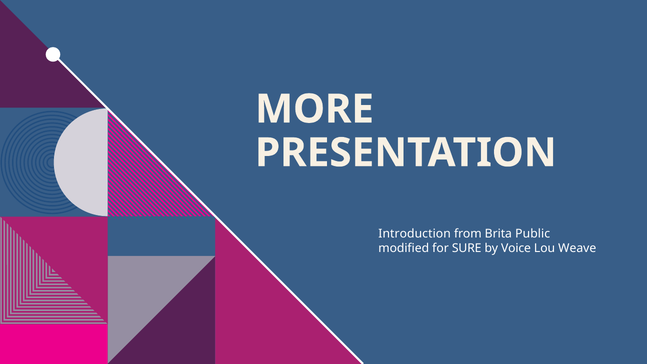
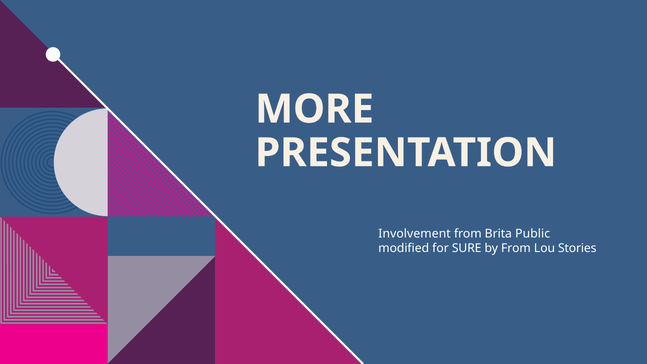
Introduction: Introduction -> Involvement (415, 234)
by Voice: Voice -> From (516, 248)
Weave: Weave -> Stories (577, 248)
